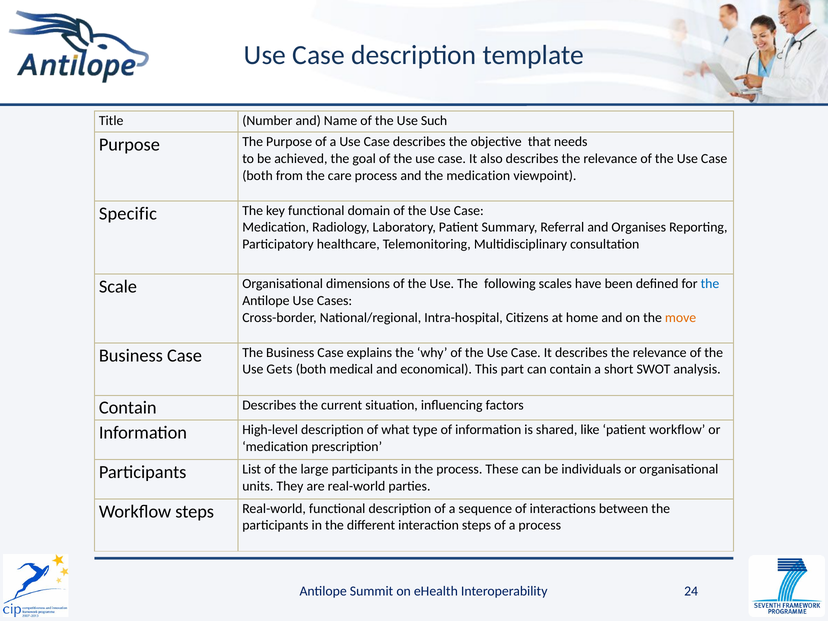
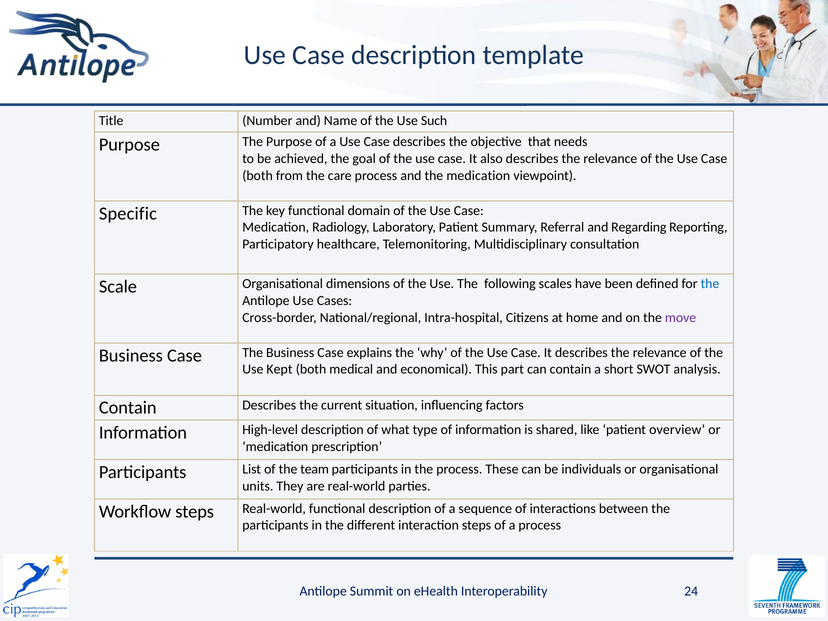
Organises: Organises -> Regarding (639, 227)
move colour: orange -> purple (681, 318)
Gets: Gets -> Kept (279, 369)
patient workflow: workflow -> overview (677, 430)
large: large -> team (315, 469)
